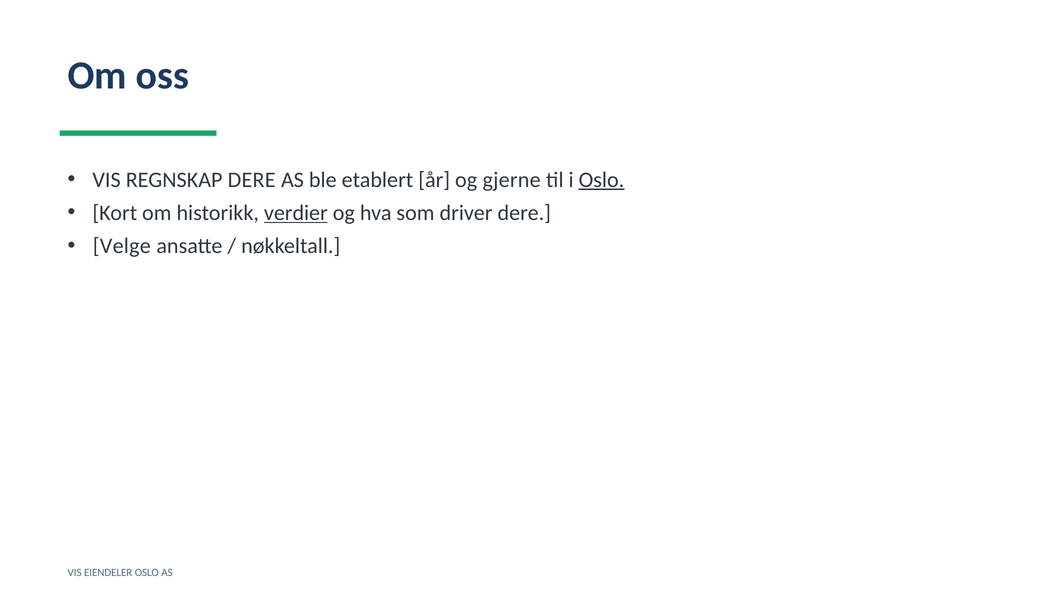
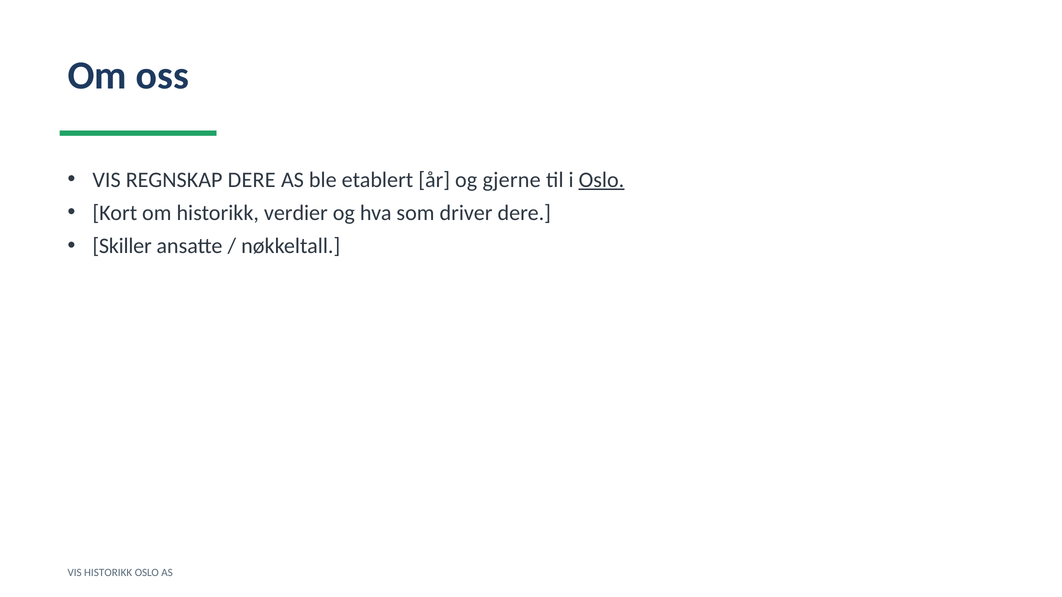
verdier underline: present -> none (296, 213)
Velge: Velge -> Skiller (122, 246)
VIS EIENDELER: EIENDELER -> HISTORIKK (108, 573)
